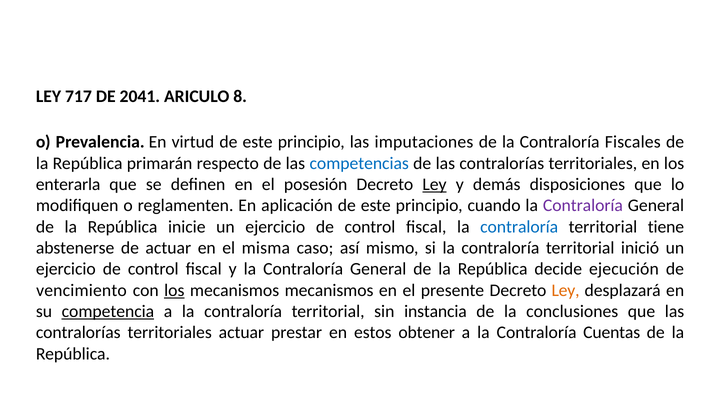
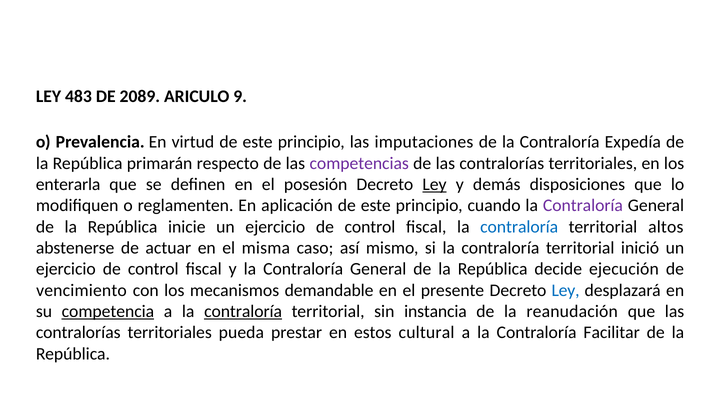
717: 717 -> 483 (78, 96)
2041: 2041 -> 2089 (140, 96)
8: 8 -> 9 (240, 96)
Fiscales: Fiscales -> Expedía (633, 142)
competencias colour: blue -> purple (359, 163)
tiene: tiene -> altos (666, 227)
los underline: present -> none (174, 290)
mecanismos mecanismos: mecanismos -> demandable (329, 290)
Ley colour: orange -> blue (566, 290)
contraloría underline: none -> present (243, 312)
conclusiones: conclusiones -> reanudación (572, 312)
territoriales actuar: actuar -> pueda (241, 333)
obtener: obtener -> cultural (427, 333)
Cuentas: Cuentas -> Facilitar (612, 333)
